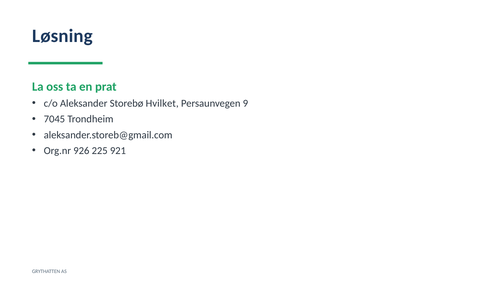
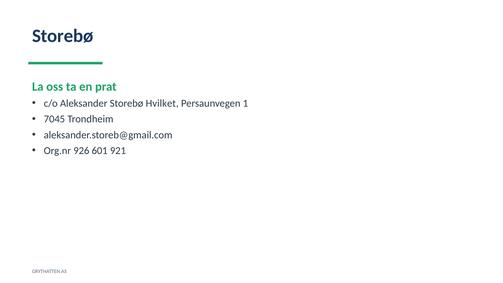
Løsning: Løsning -> Storebø (63, 36)
9: 9 -> 1 (245, 103)
225: 225 -> 601 (100, 151)
